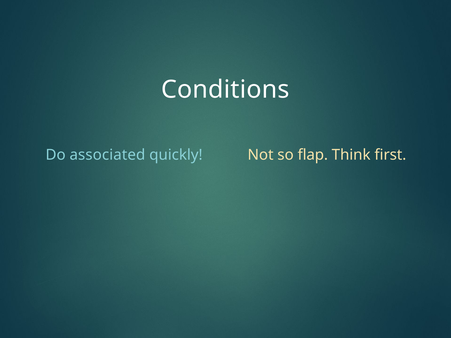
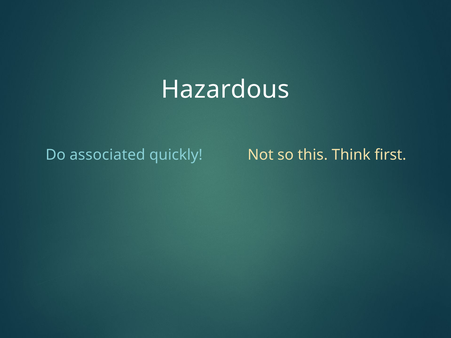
Conditions: Conditions -> Hazardous (225, 90)
flap: flap -> this (313, 155)
